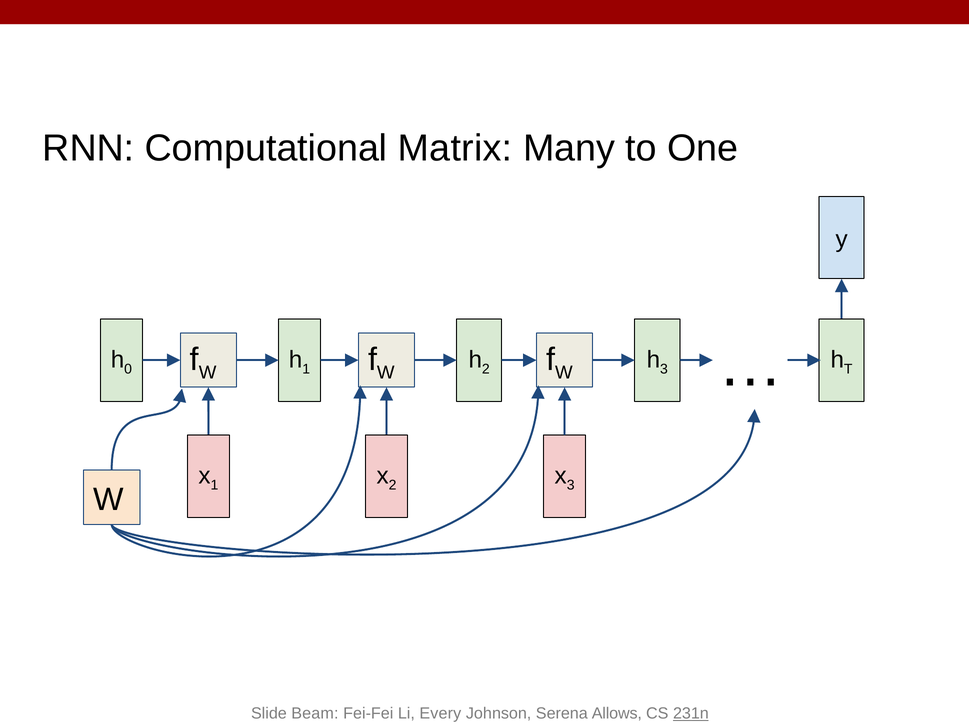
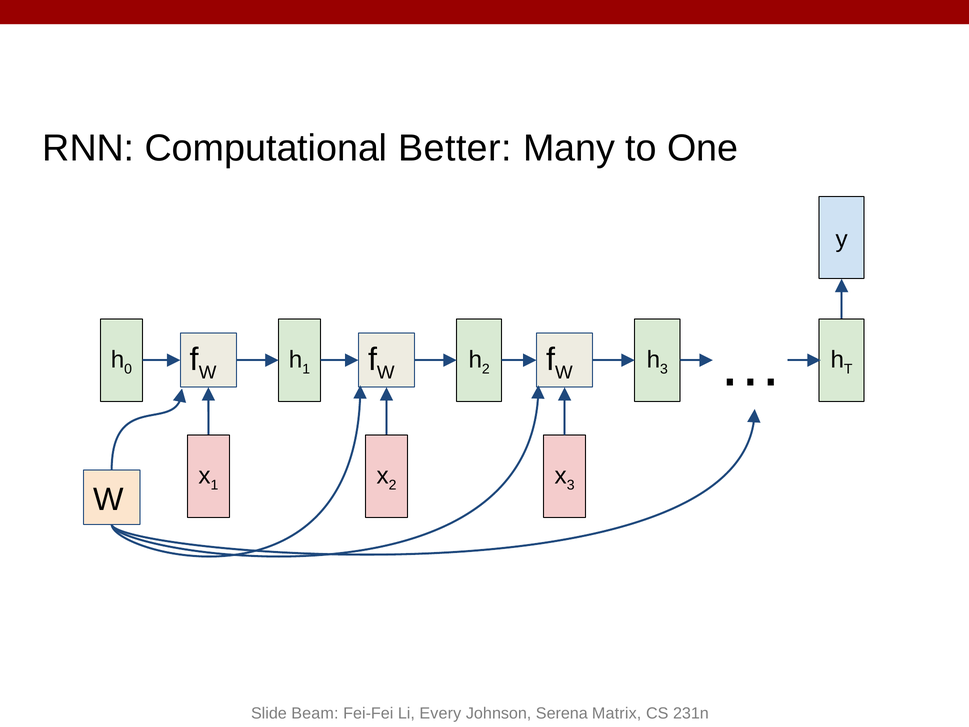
Matrix: Matrix -> Better (455, 148)
Allows: Allows -> Matrix (617, 713)
231n underline: present -> none (691, 713)
